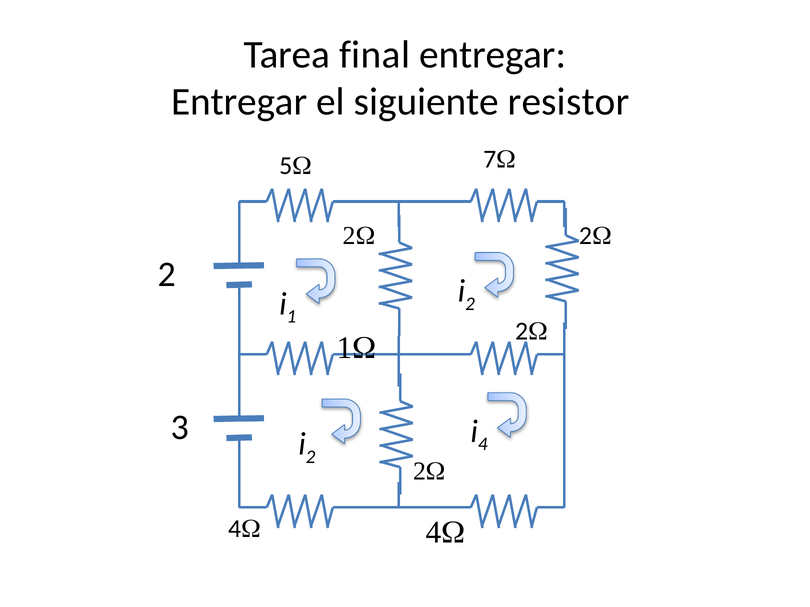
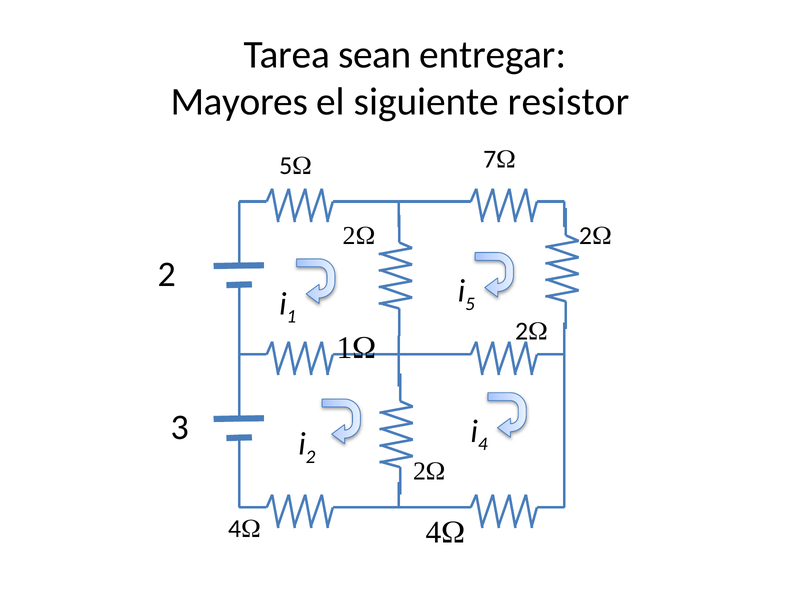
final: final -> sean (375, 55)
Entregar: Entregar -> Mayores (239, 102)
2: 2 -> 5 (470, 304)
